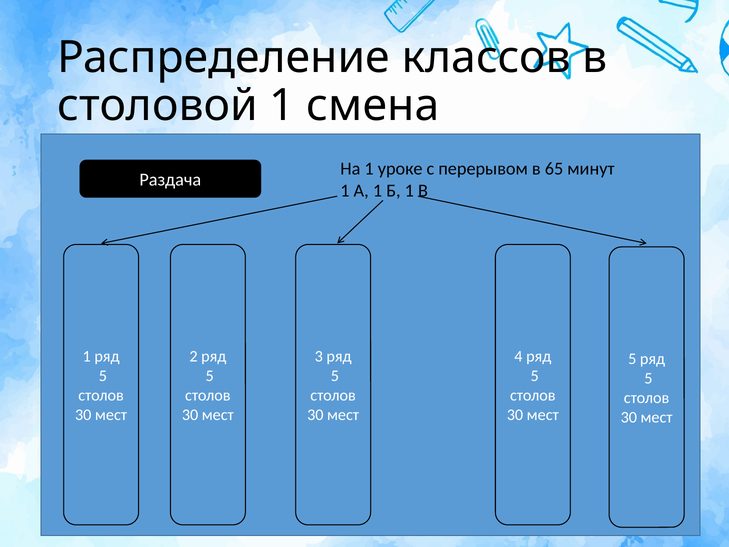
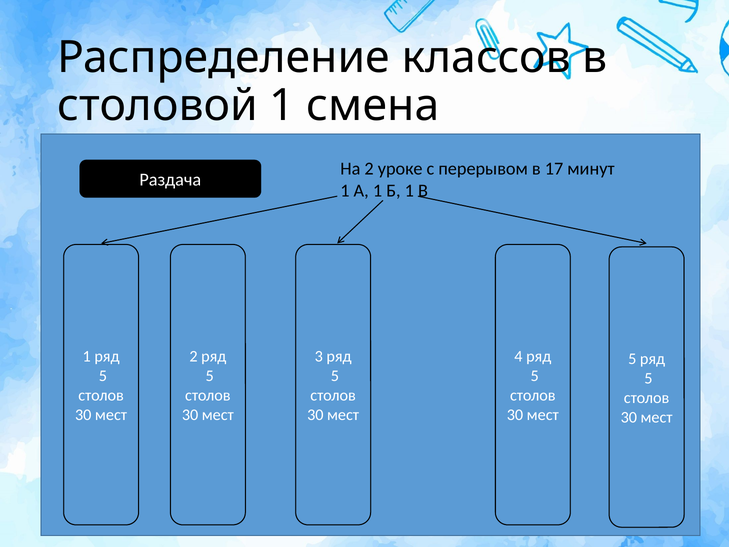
На 1: 1 -> 2 (369, 169)
65: 65 -> 17 (554, 169)
